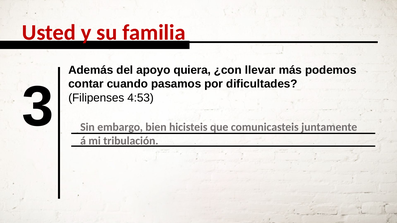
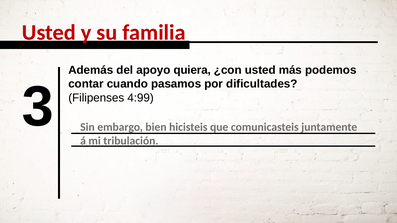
¿con llevar: llevar -> usted (260, 70)
4:53: 4:53 -> 4:99 (141, 98)
